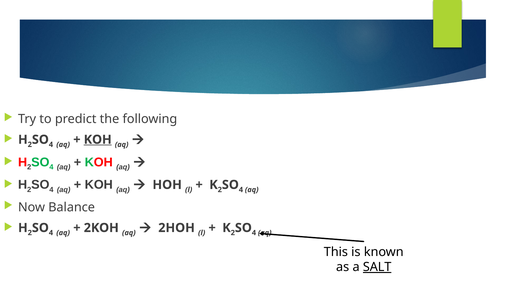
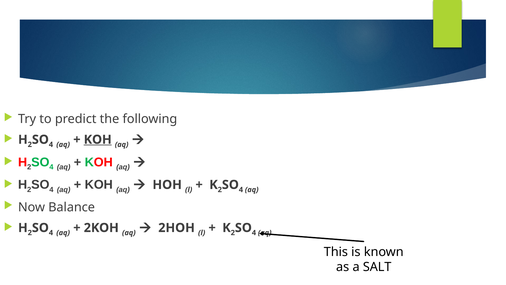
SALT underline: present -> none (377, 267)
